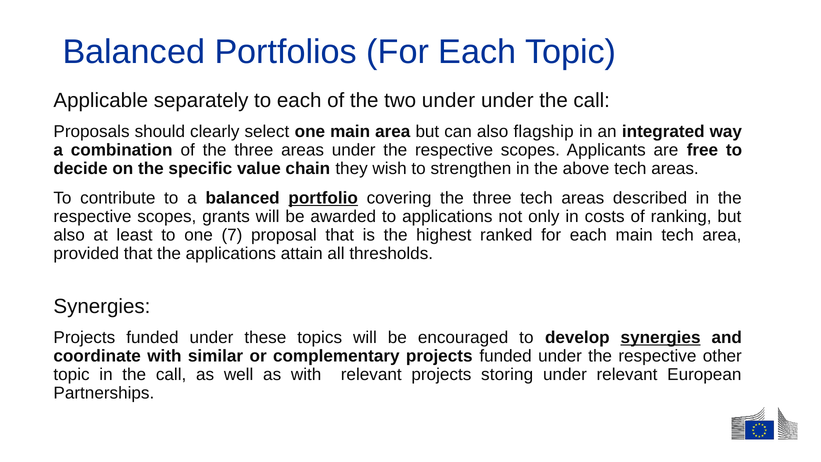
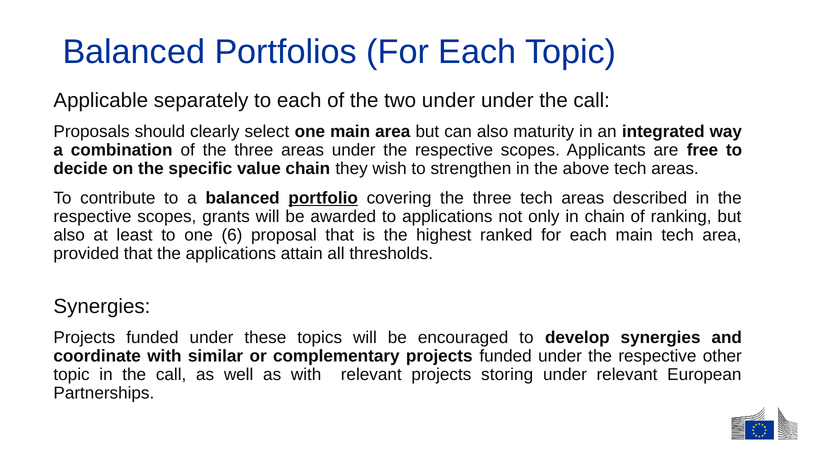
flagship: flagship -> maturity (544, 132)
in costs: costs -> chain (605, 217)
7: 7 -> 6 (232, 235)
synergies underline: present -> none (661, 338)
